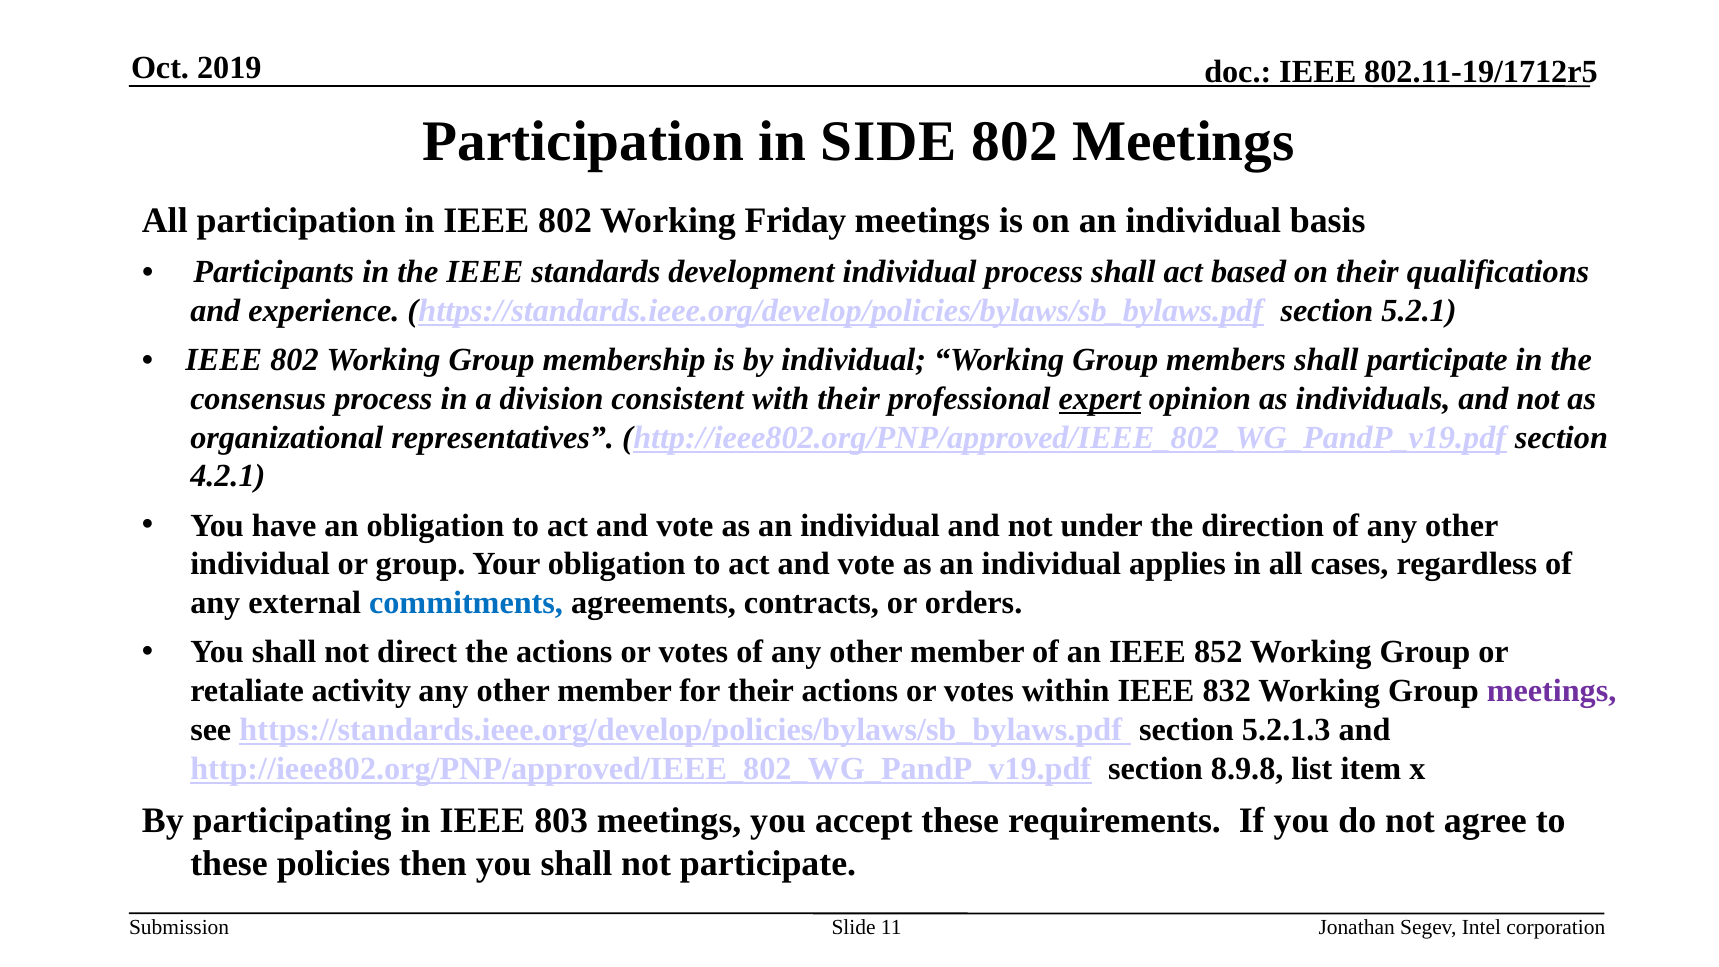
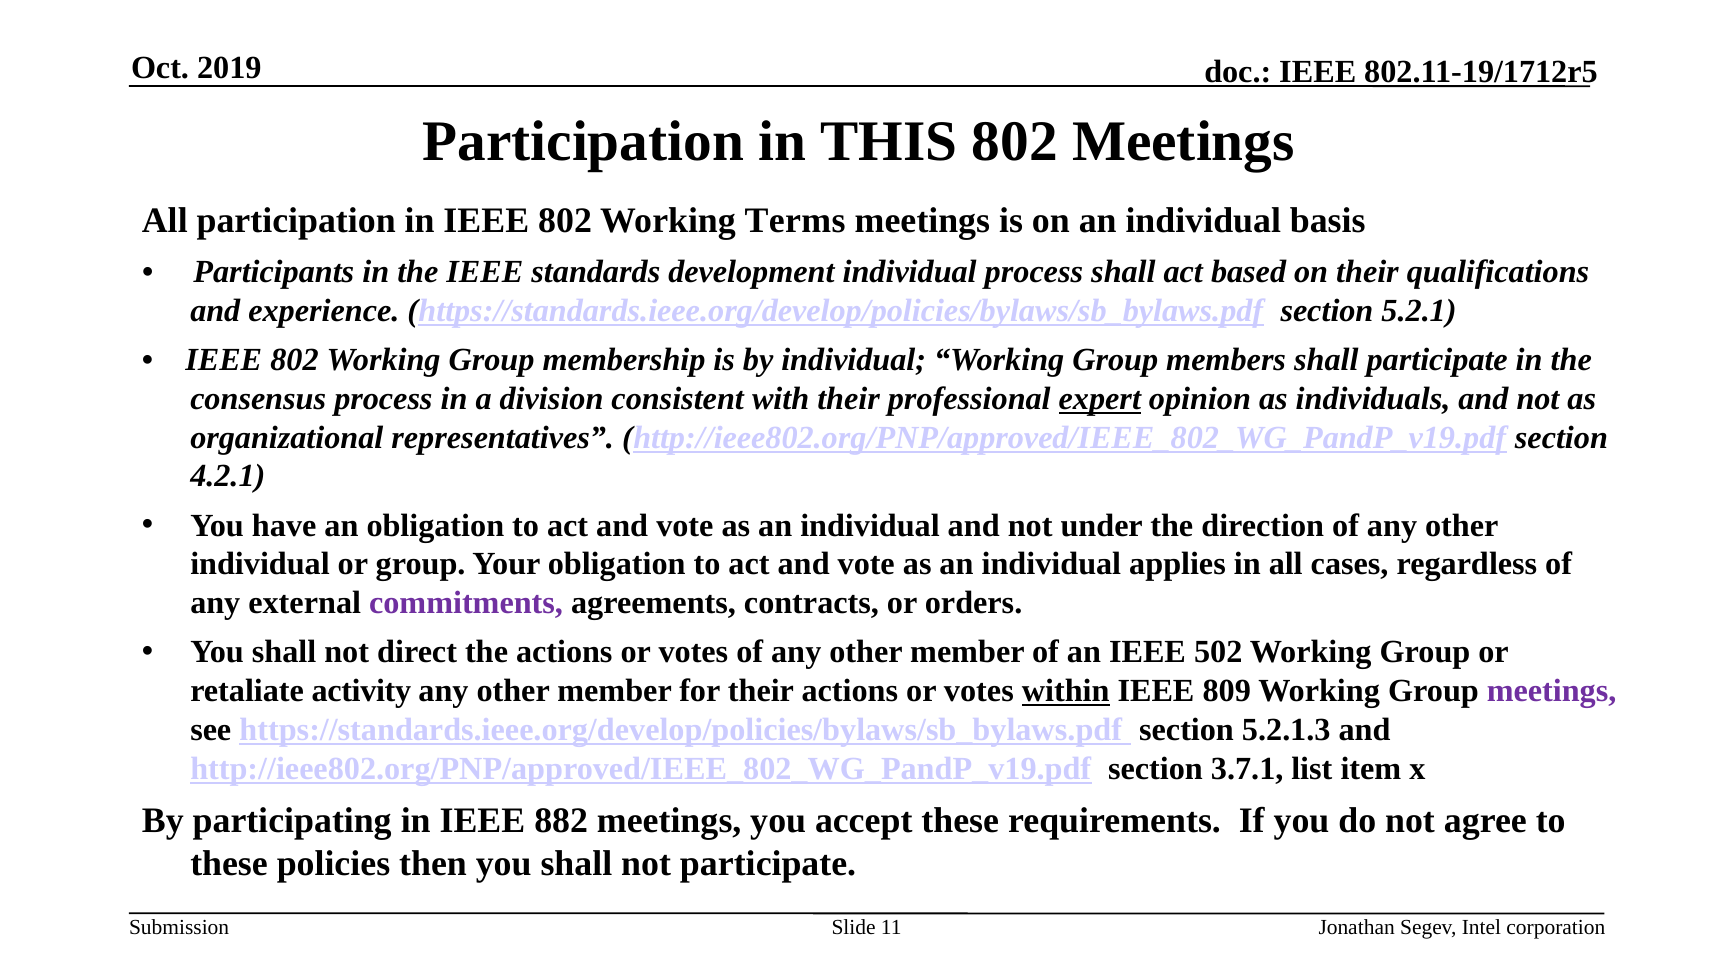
SIDE: SIDE -> THIS (889, 142)
Friday: Friday -> Terms (795, 221)
commitments colour: blue -> purple (466, 603)
852: 852 -> 502 (1218, 652)
within underline: none -> present (1066, 691)
832: 832 -> 809 (1227, 691)
8.9.8: 8.9.8 -> 3.7.1 (1247, 768)
803: 803 -> 882 (561, 820)
